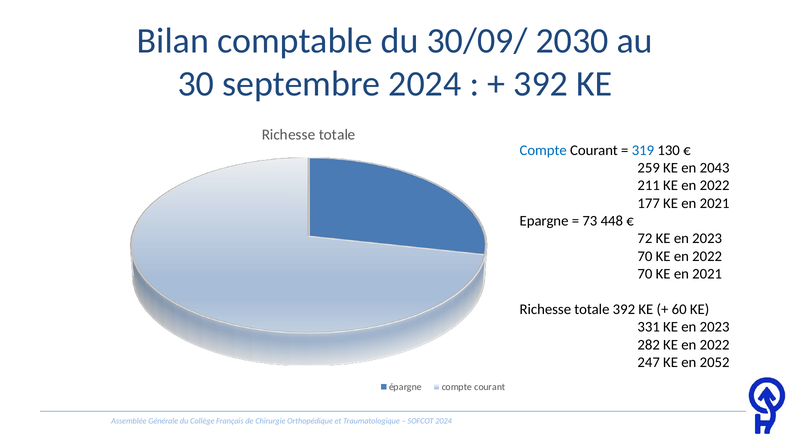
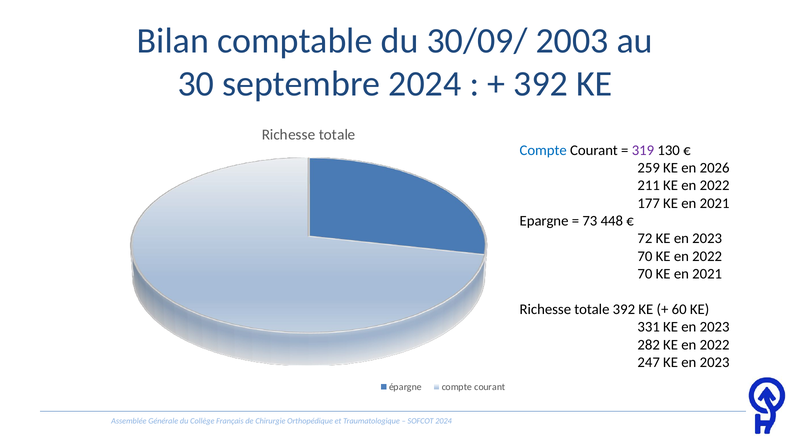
2030: 2030 -> 2003 (572, 41)
319 colour: blue -> purple (643, 150)
2043: 2043 -> 2026 (715, 168)
247 KE en 2052: 2052 -> 2023 (715, 362)
